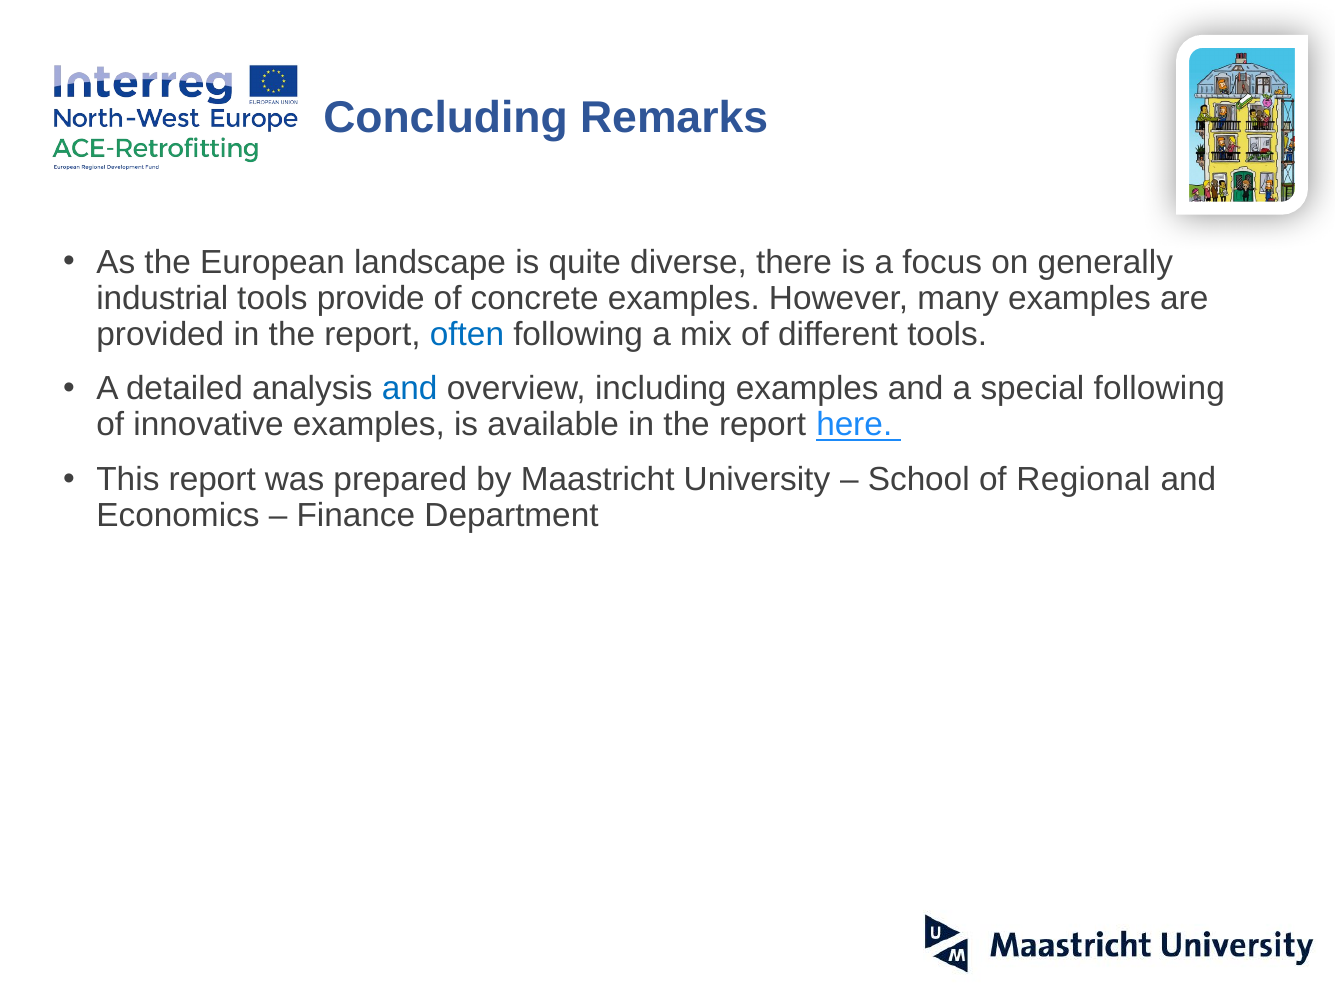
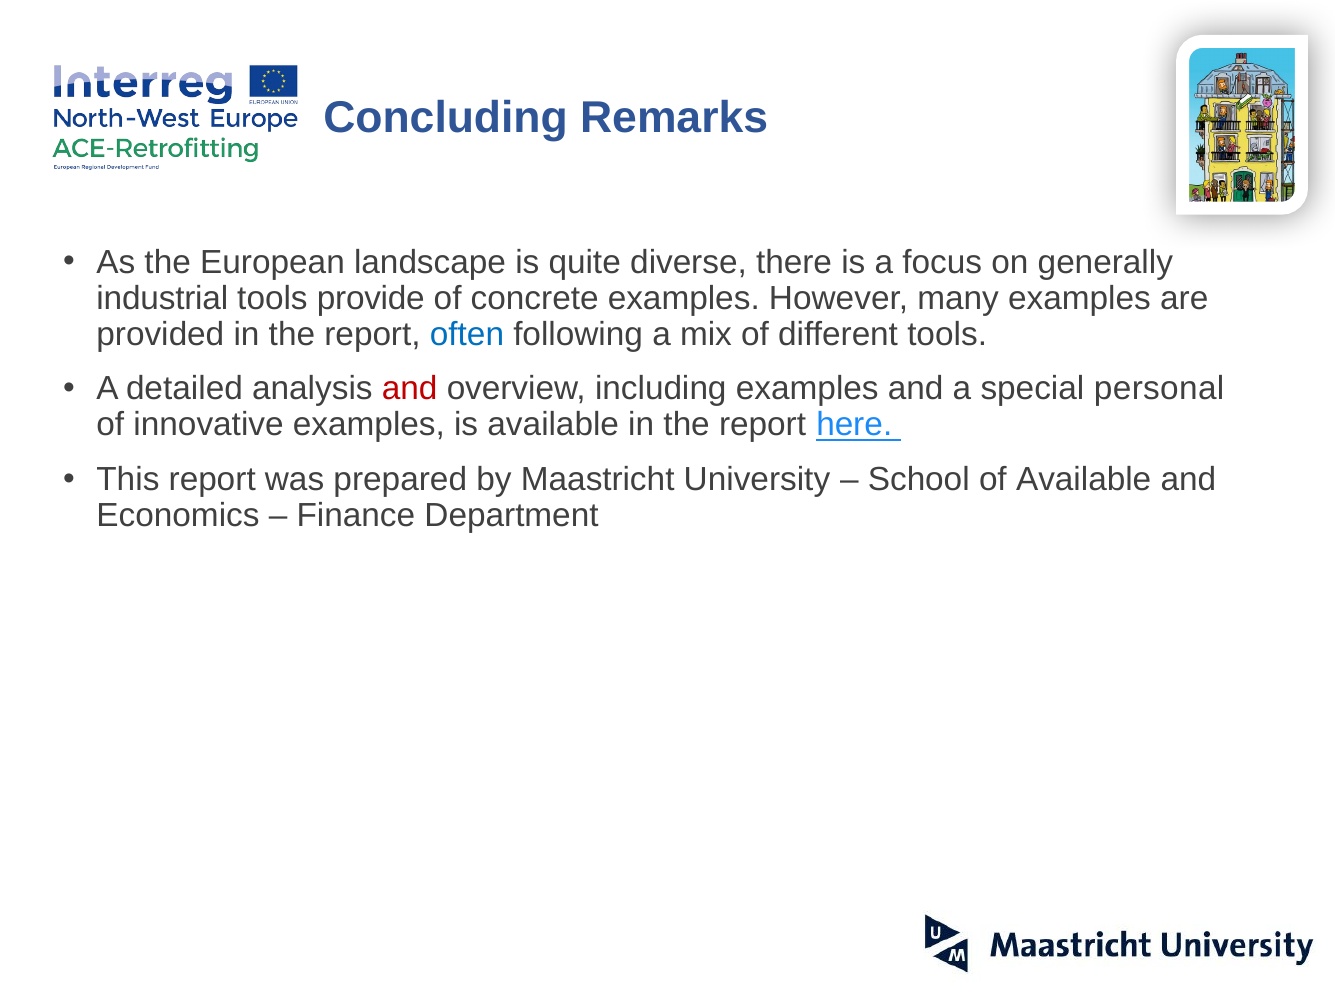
and colour: blue -> red (410, 389)
special following: following -> personal (1159, 389)
of Regional: Regional -> Available (1084, 480)
